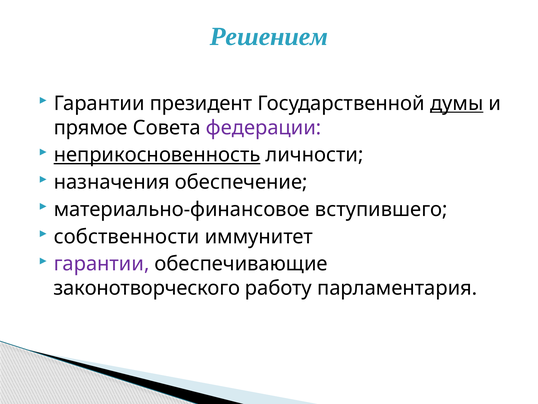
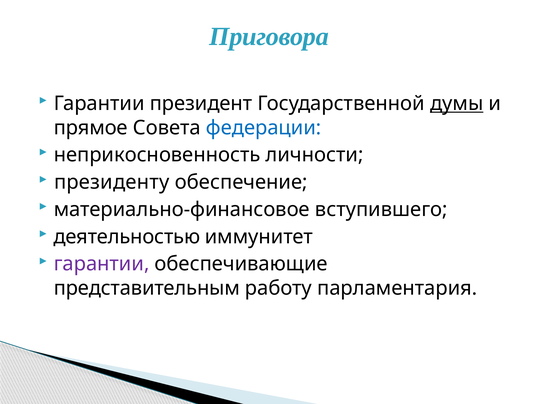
Решением: Решением -> Приговора (269, 36)
федерации colour: purple -> blue (264, 128)
неприкосновенность underline: present -> none (157, 155)
назначения: назначения -> президенту (112, 182)
собственности: собственности -> деятельностью (127, 236)
законотворческого: законотворческого -> представительным (147, 288)
